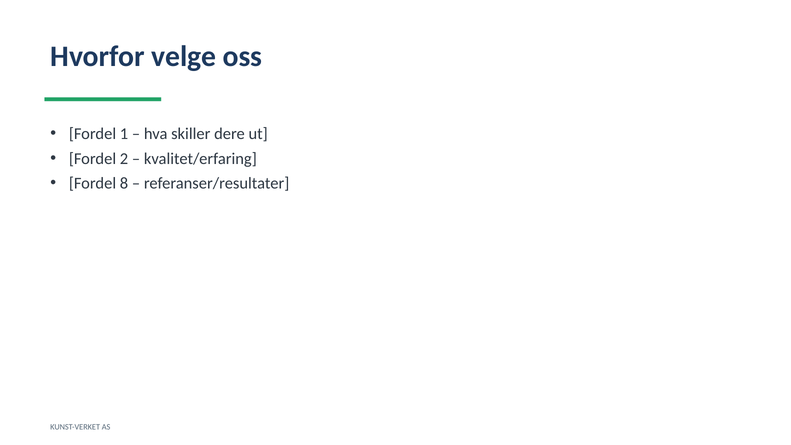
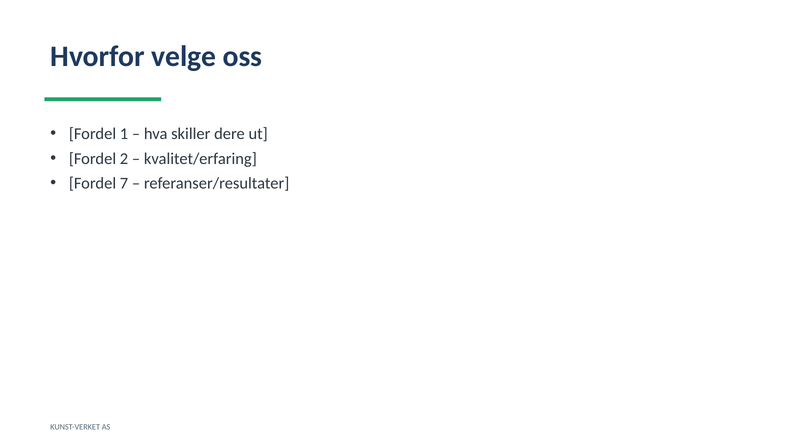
8: 8 -> 7 (124, 183)
